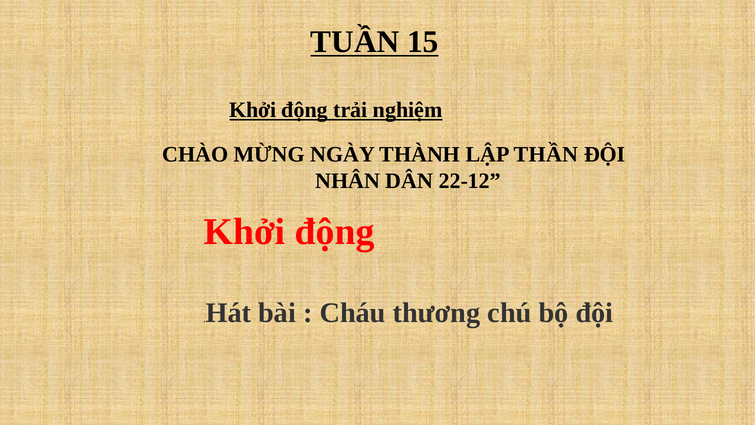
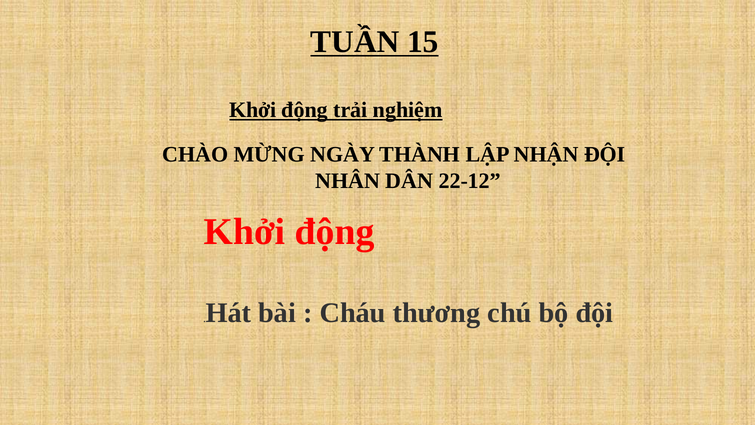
THẦN: THẦN -> NHẬN (546, 155)
